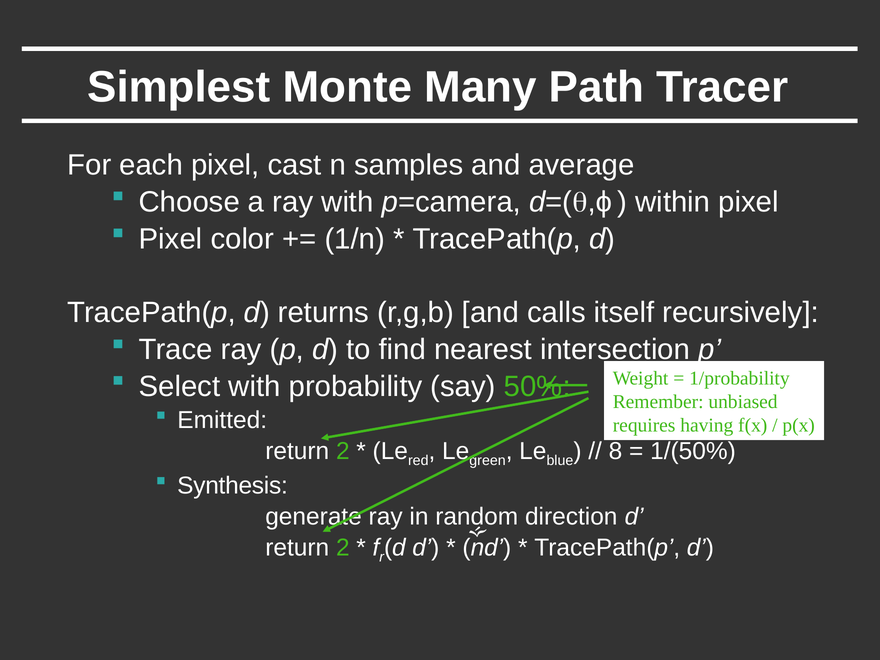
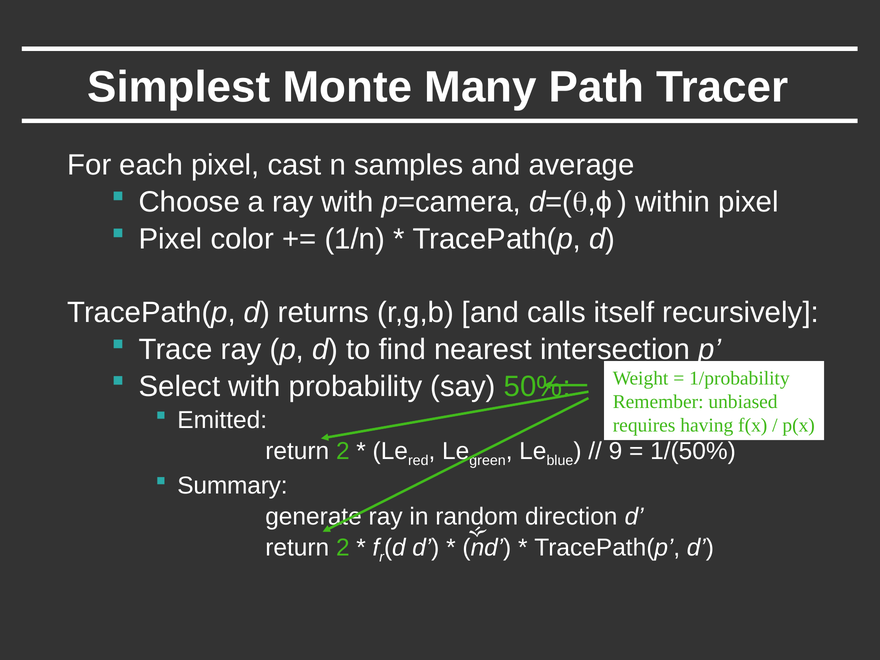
8: 8 -> 9 (615, 451)
Synthesis: Synthesis -> Summary (232, 486)
